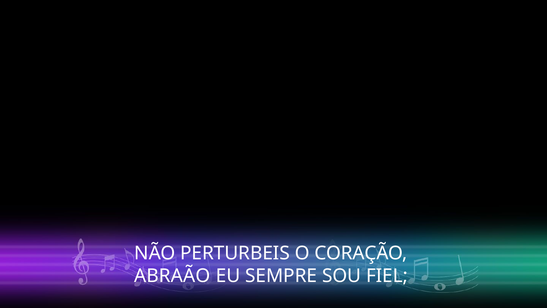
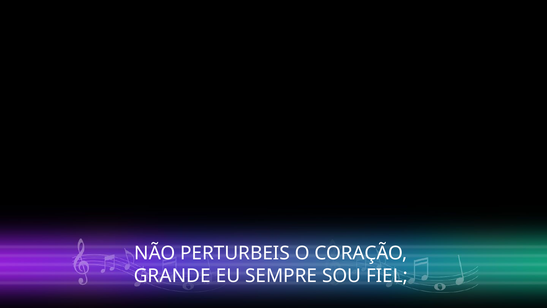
ABRAÃO: ABRAÃO -> GRANDE (172, 276)
